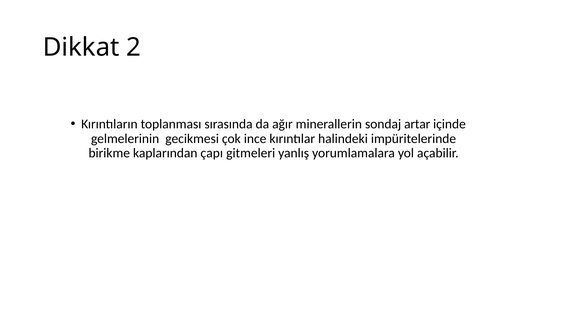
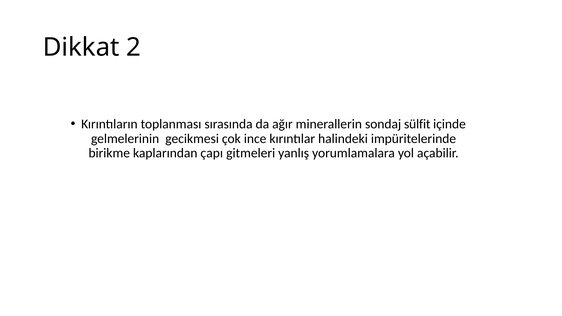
artar: artar -> sülfit (417, 124)
